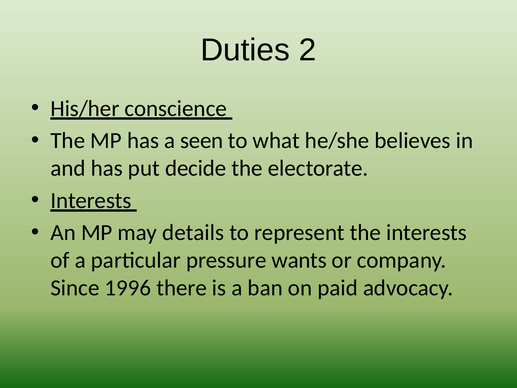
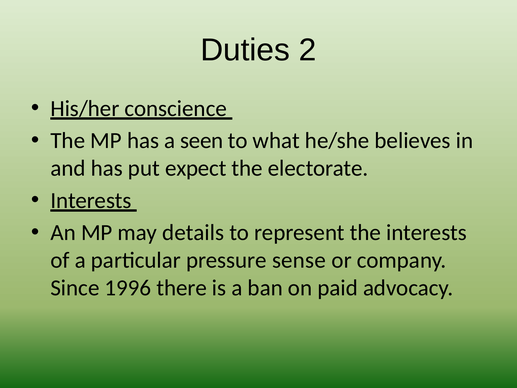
decide: decide -> expect (196, 168)
wants: wants -> sense (299, 260)
